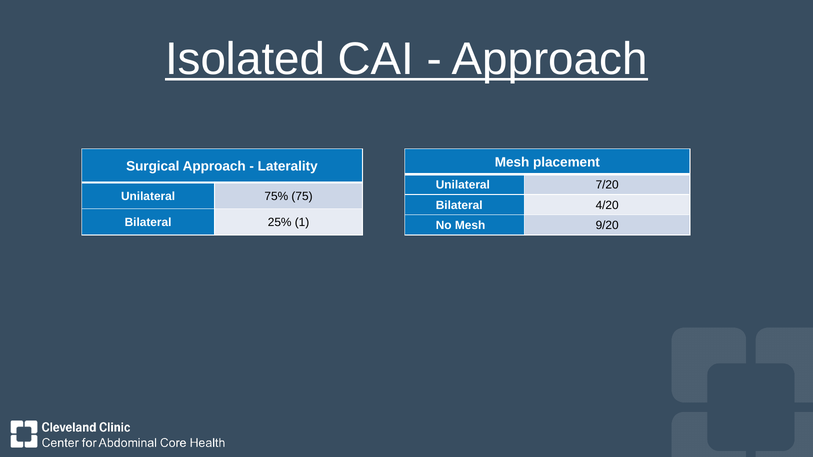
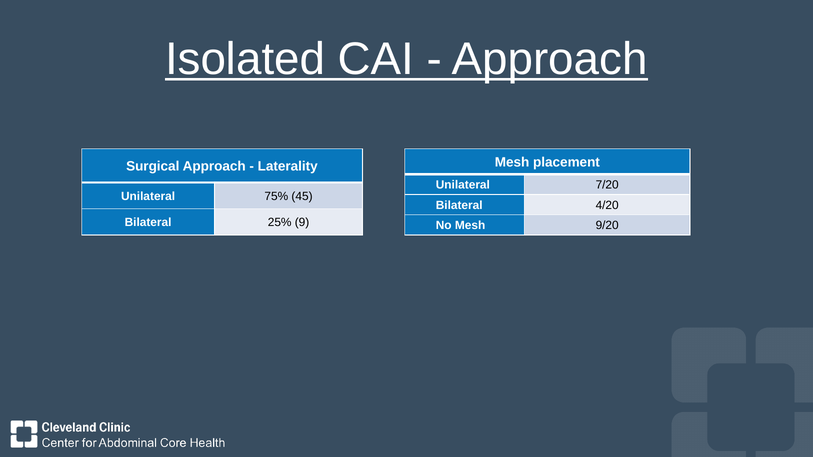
75: 75 -> 45 (302, 196)
1: 1 -> 9 (302, 223)
